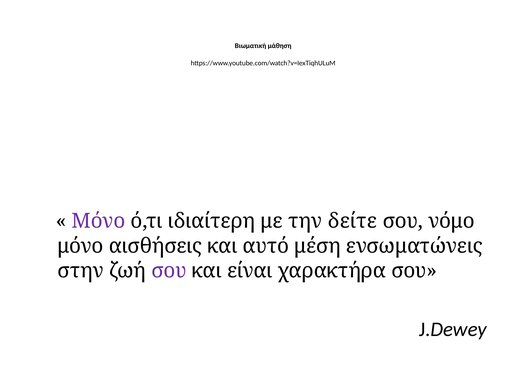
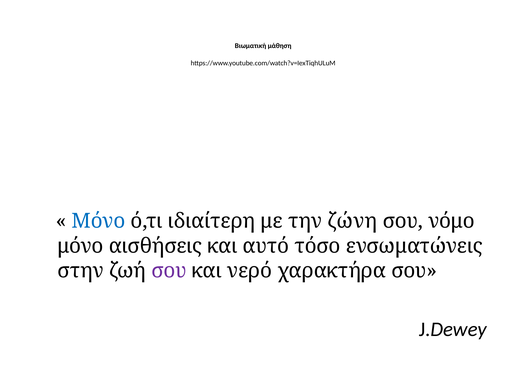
Μόνο colour: purple -> blue (98, 221)
δείτε: δείτε -> ζώνη (352, 221)
μέση: μέση -> τόσο (317, 246)
είναι: είναι -> νερό (250, 271)
